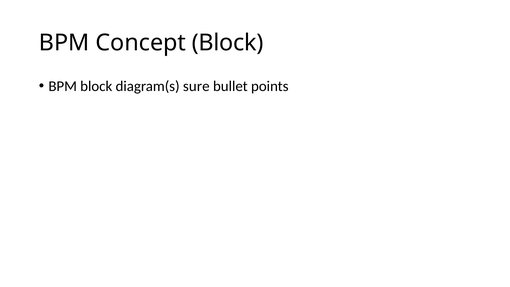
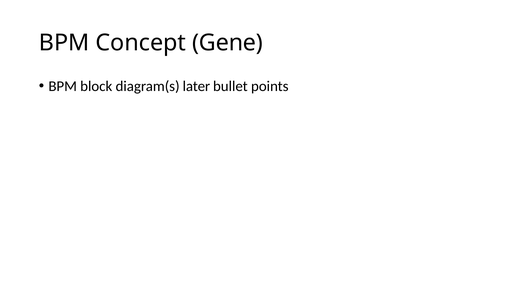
Concept Block: Block -> Gene (228, 43)
sure: sure -> later (196, 86)
